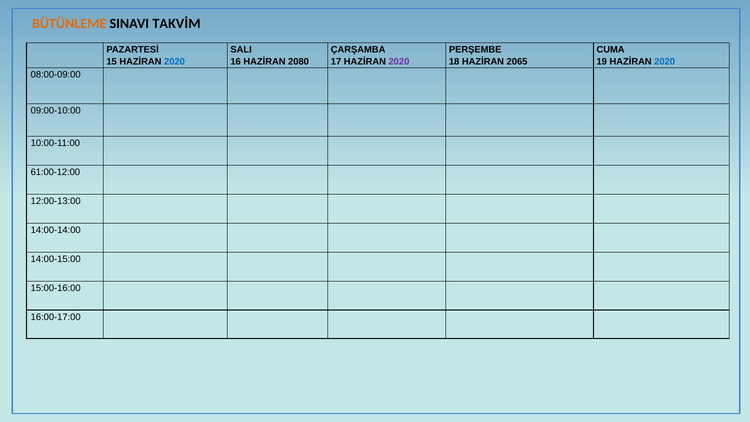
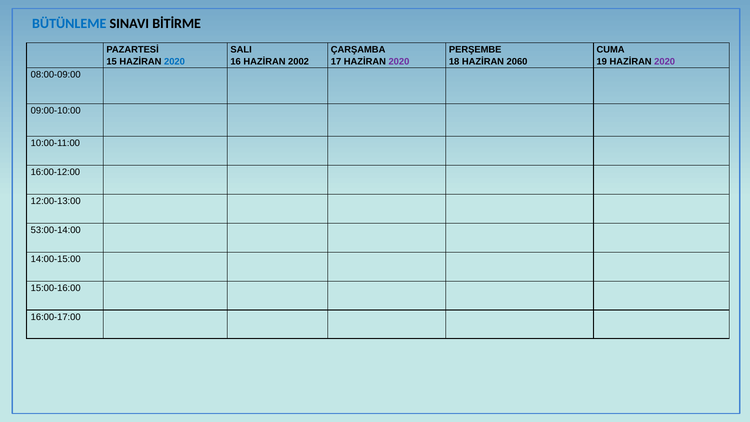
BÜTÜNLEME colour: orange -> blue (69, 24)
TAKVİM: TAKVİM -> BİTİRME (177, 24)
2080: 2080 -> 2002 (299, 62)
2065: 2065 -> 2060 (517, 62)
2020 colour: blue -> purple (665, 62)
61:00-12:00: 61:00-12:00 -> 16:00-12:00 (55, 172)
14:00-14:00: 14:00-14:00 -> 53:00-14:00 (56, 230)
